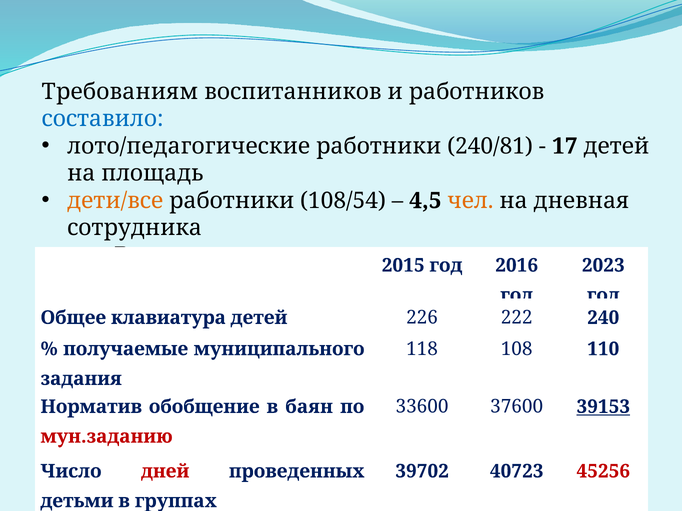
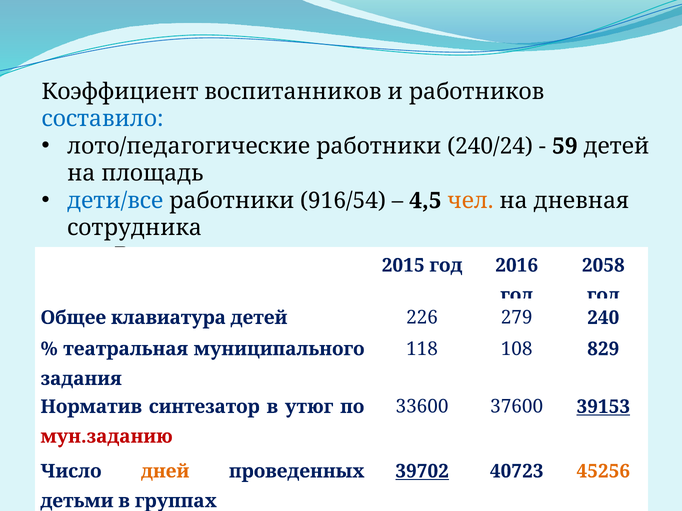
Требованиям: Требованиям -> Коэффициент (120, 92)
240/81: 240/81 -> 240/24 (490, 146)
17: 17 -> 59 (565, 146)
дети/все colour: orange -> blue (115, 201)
108/54: 108/54 -> 916/54 (343, 201)
2023: 2023 -> 2058 (603, 266)
222: 222 -> 279 (517, 318)
получаемые: получаемые -> театральная (126, 349)
110: 110 -> 829 (603, 349)
обобщение: обобщение -> синтезатор (204, 407)
баян: баян -> утюг (309, 407)
дней colour: red -> orange (165, 472)
39702 underline: none -> present (422, 472)
45256 colour: red -> orange (603, 472)
